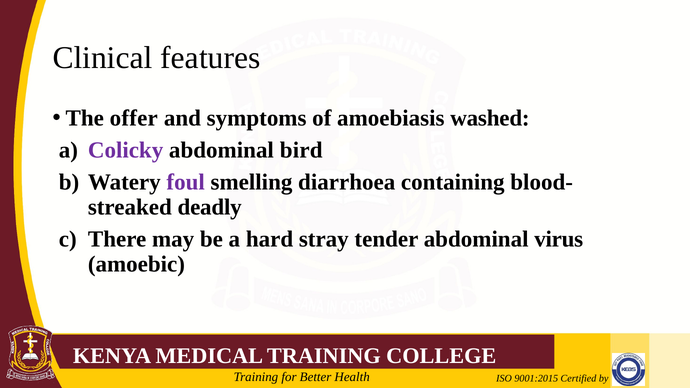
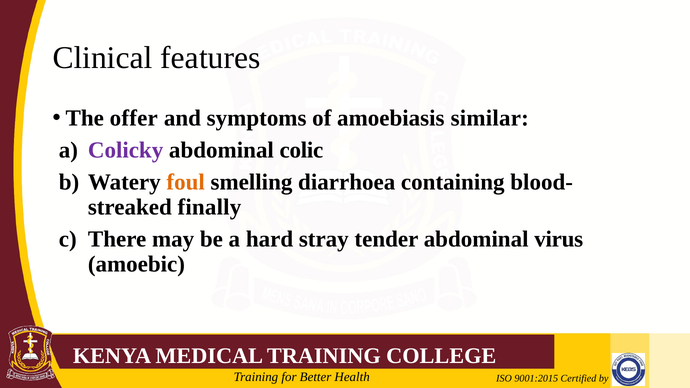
washed: washed -> similar (490, 118)
bird: bird -> colic (301, 150)
foul colour: purple -> orange (186, 182)
deadly: deadly -> finally (209, 207)
